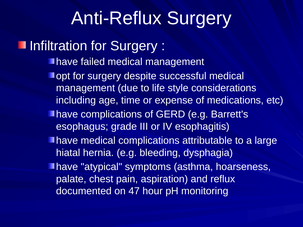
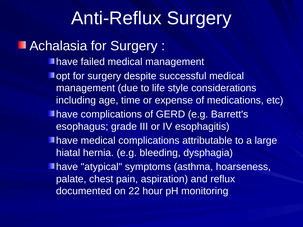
Infiltration: Infiltration -> Achalasia (58, 46)
47: 47 -> 22 (134, 191)
